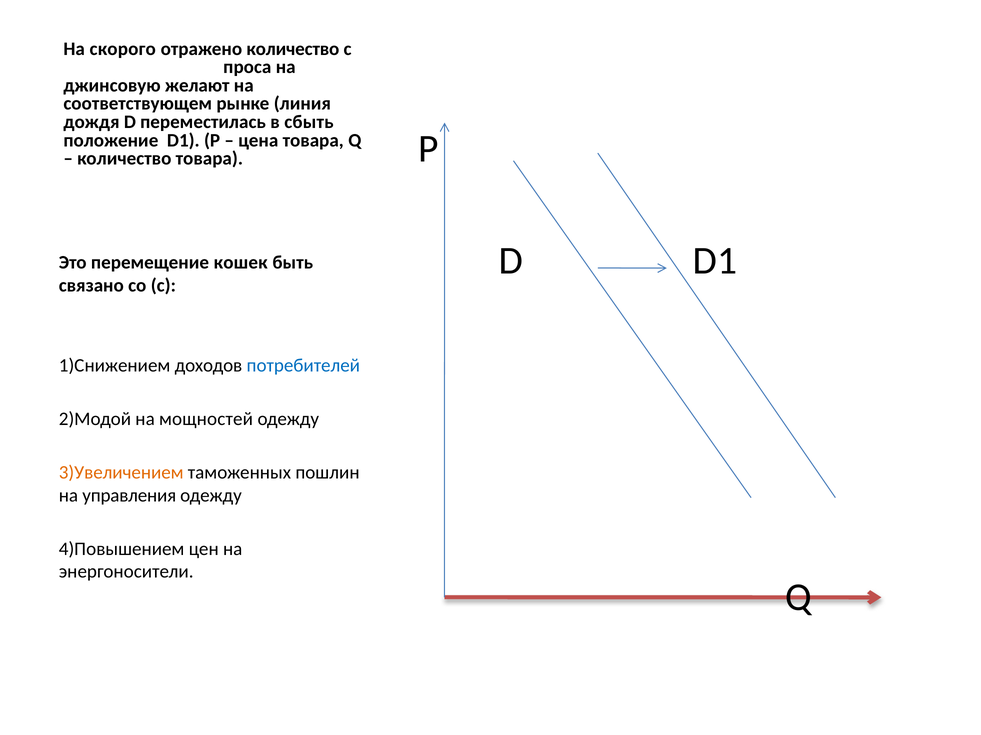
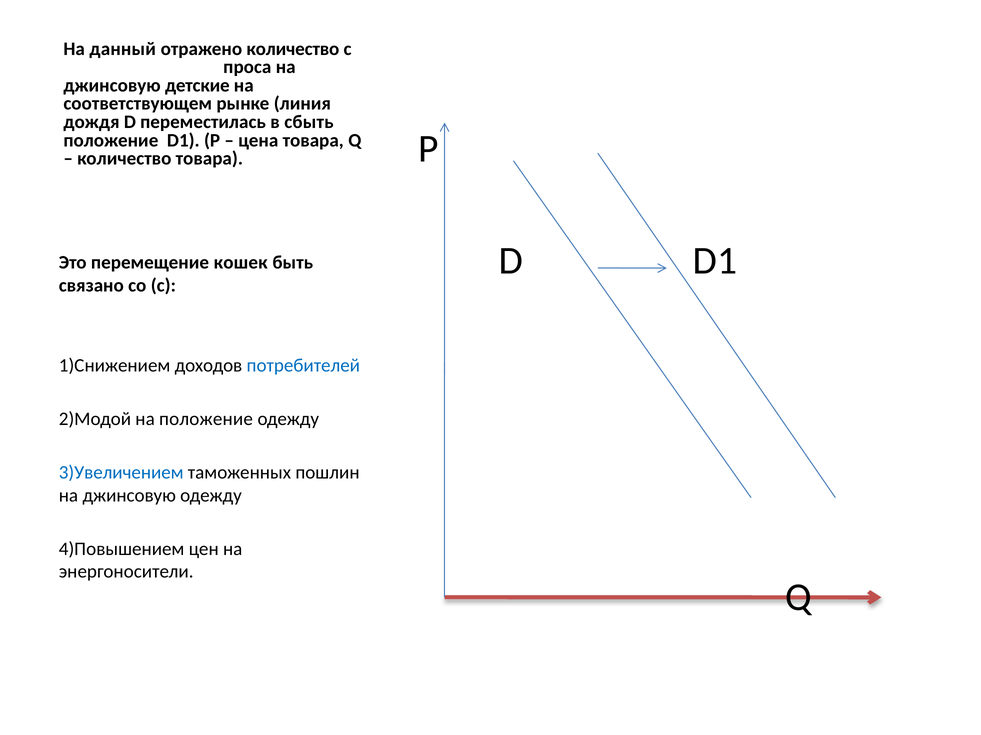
скорого: скорого -> данный (123, 49)
желают: желают -> детские (197, 86)
на мощностей: мощностей -> положение (206, 419)
3)Увеличением colour: orange -> blue (121, 473)
управления: управления -> джинсовую (129, 496)
